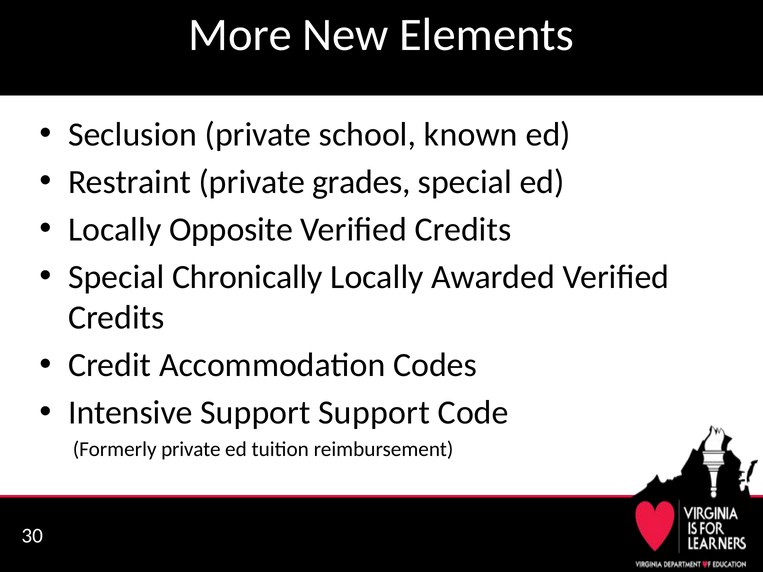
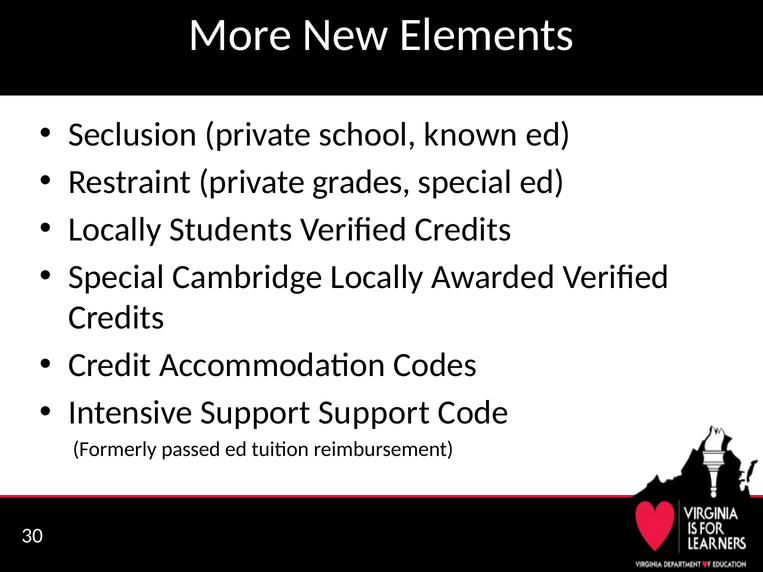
Opposite: Opposite -> Students (231, 230)
Chronically: Chronically -> Cambridge (247, 277)
Formerly private: private -> passed (191, 449)
